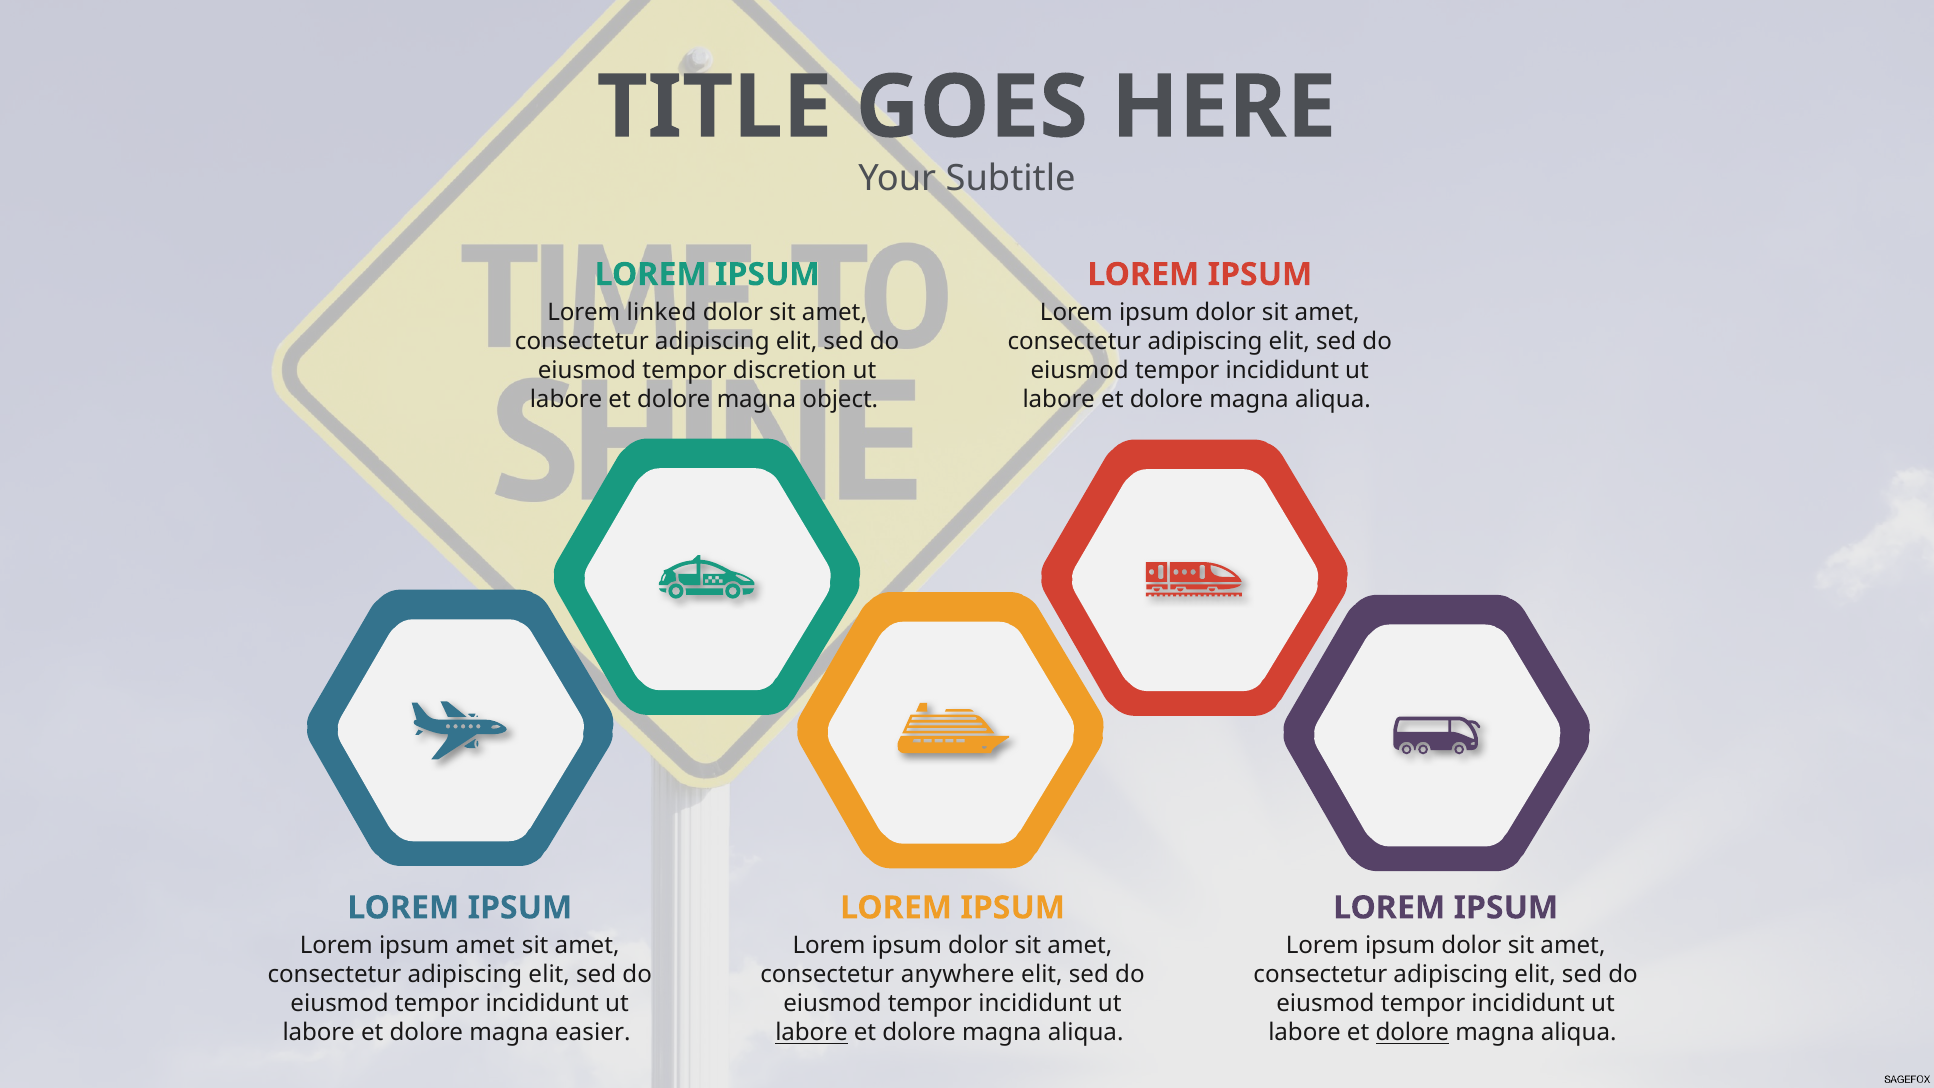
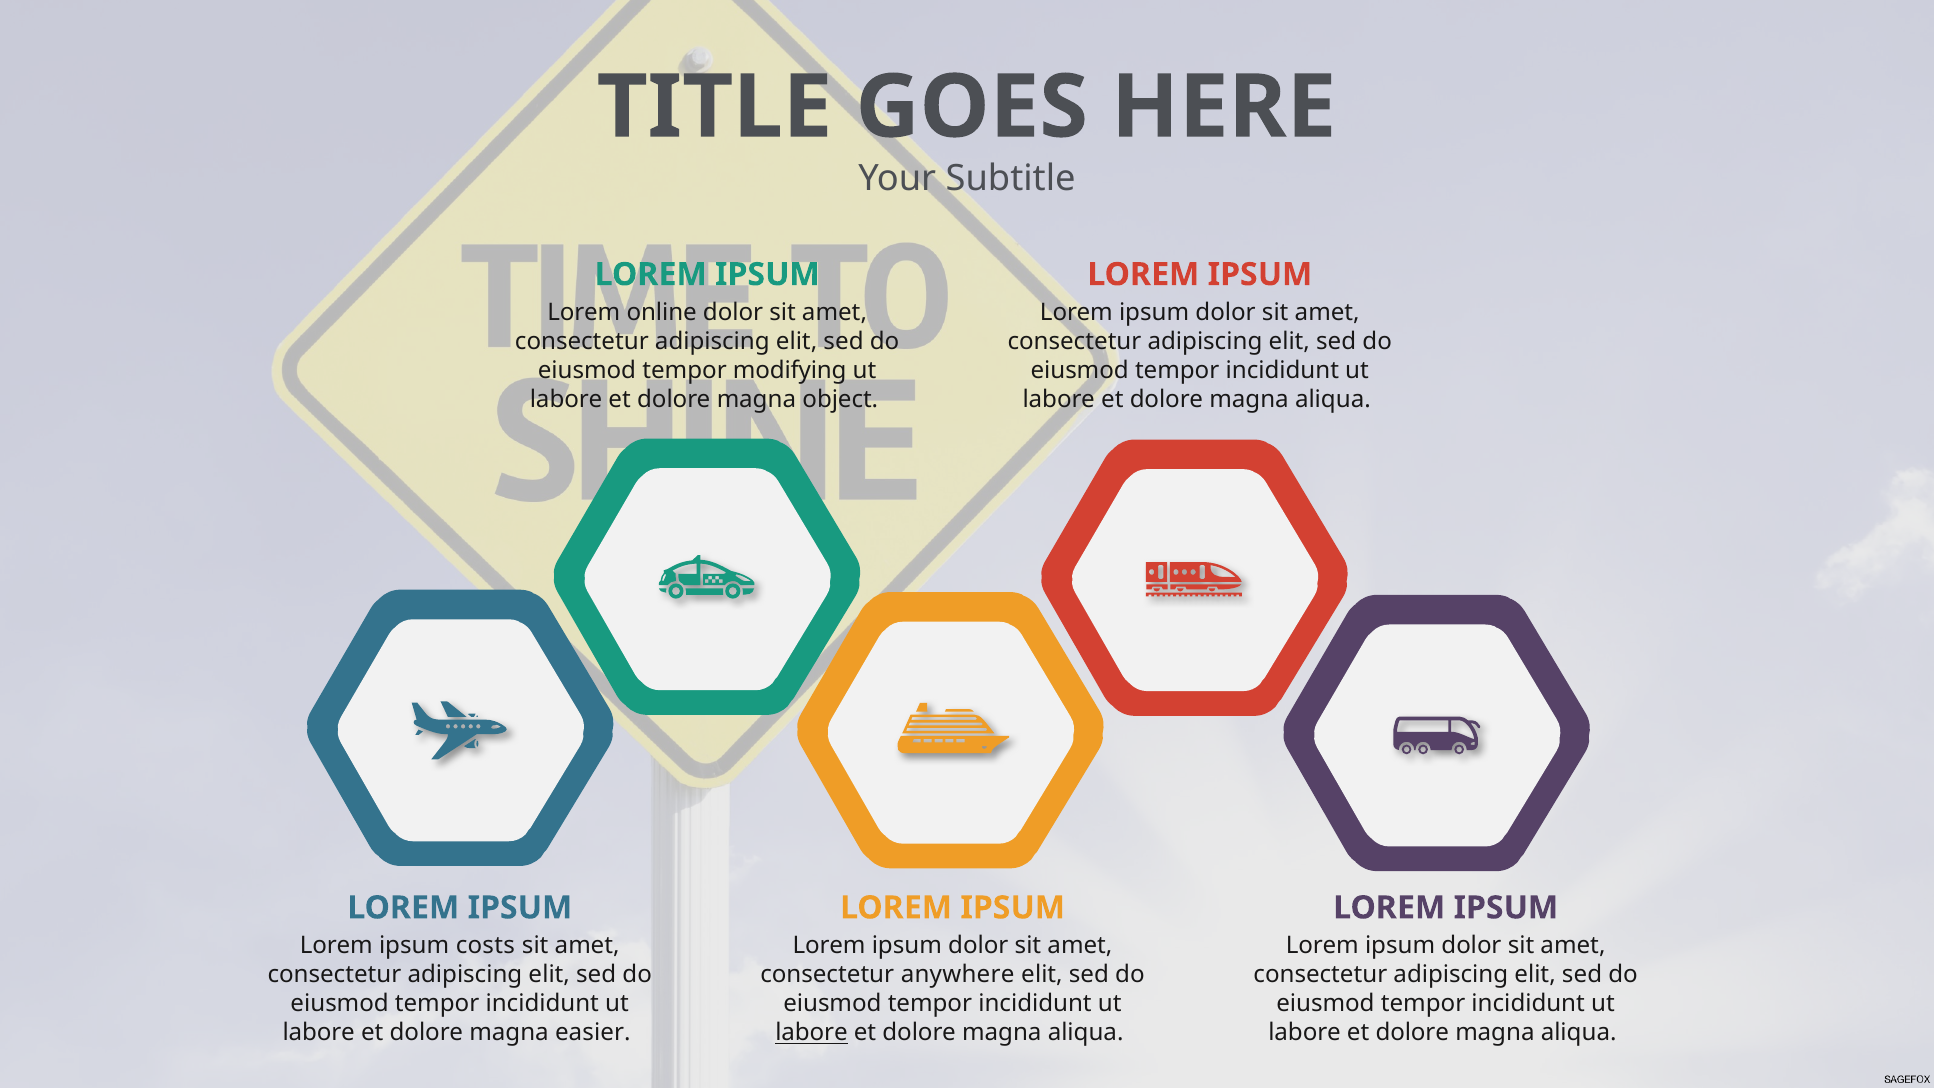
linked: linked -> online (662, 313)
discretion: discretion -> modifying (790, 371)
ipsum amet: amet -> costs (485, 946)
dolore underline: present -> none (1412, 1033)
